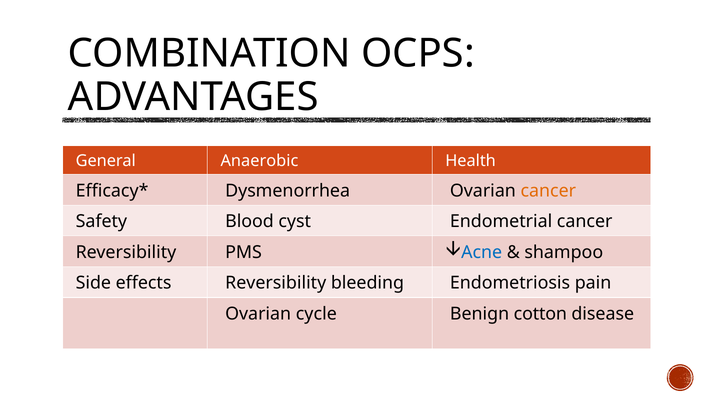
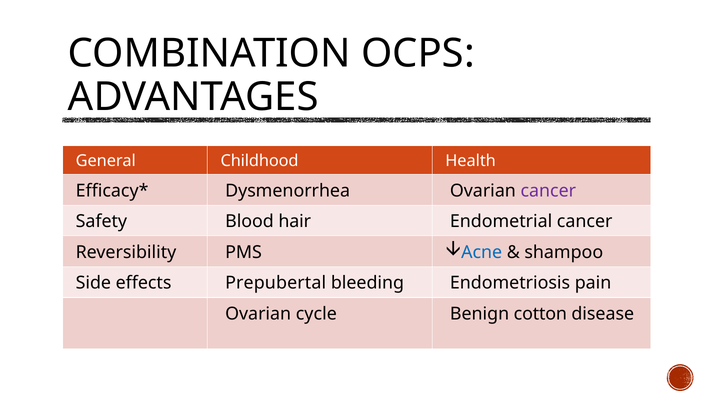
Anaerobic: Anaerobic -> Childhood (260, 161)
cancer colour: orange -> purple (548, 191)
cyst: cyst -> hair (295, 222)
Reversibility: Reversibility -> Prepubertal (276, 283)
